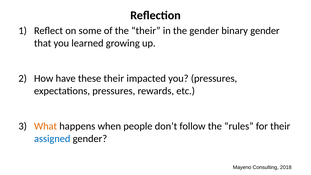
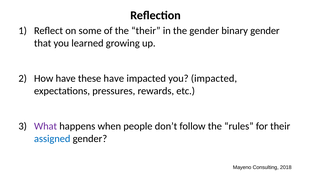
these their: their -> have (114, 78)
you pressures: pressures -> impacted (214, 78)
What colour: orange -> purple (46, 126)
